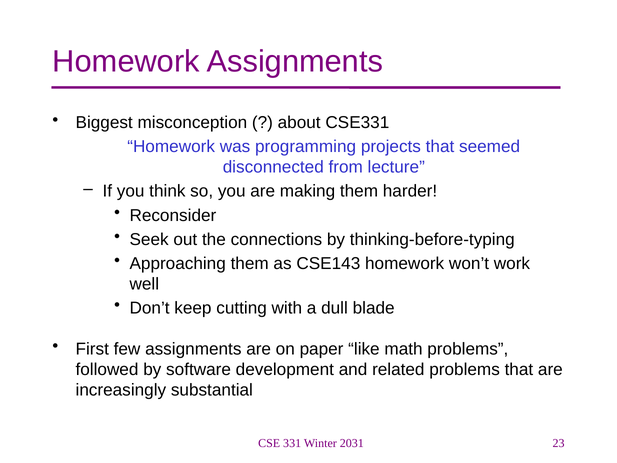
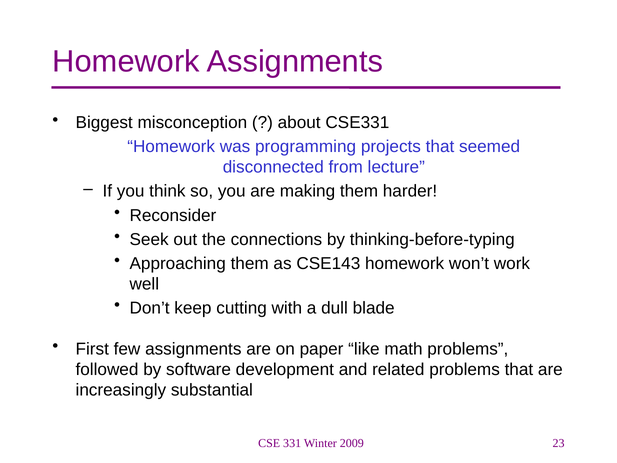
2031: 2031 -> 2009 (352, 443)
